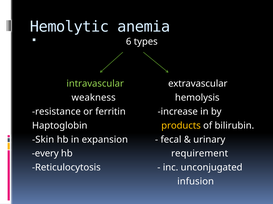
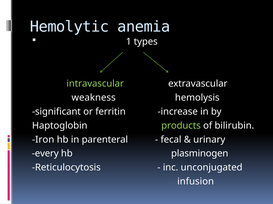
6: 6 -> 1 (129, 42)
resistance: resistance -> significant (56, 112)
products colour: yellow -> light green (181, 126)
Skin: Skin -> Iron (43, 140)
expansion: expansion -> parenteral (105, 140)
requirement: requirement -> plasminogen (200, 154)
